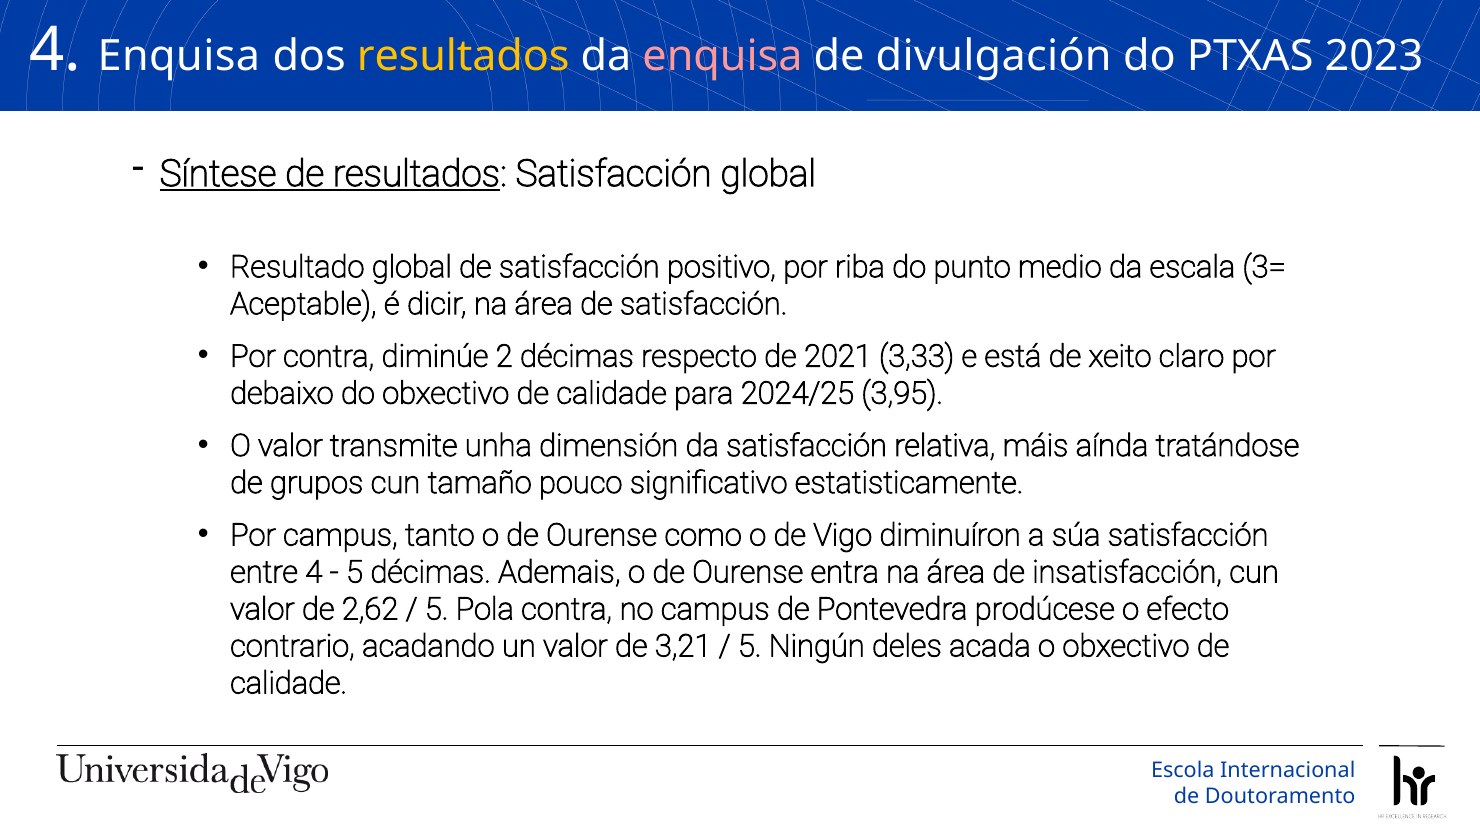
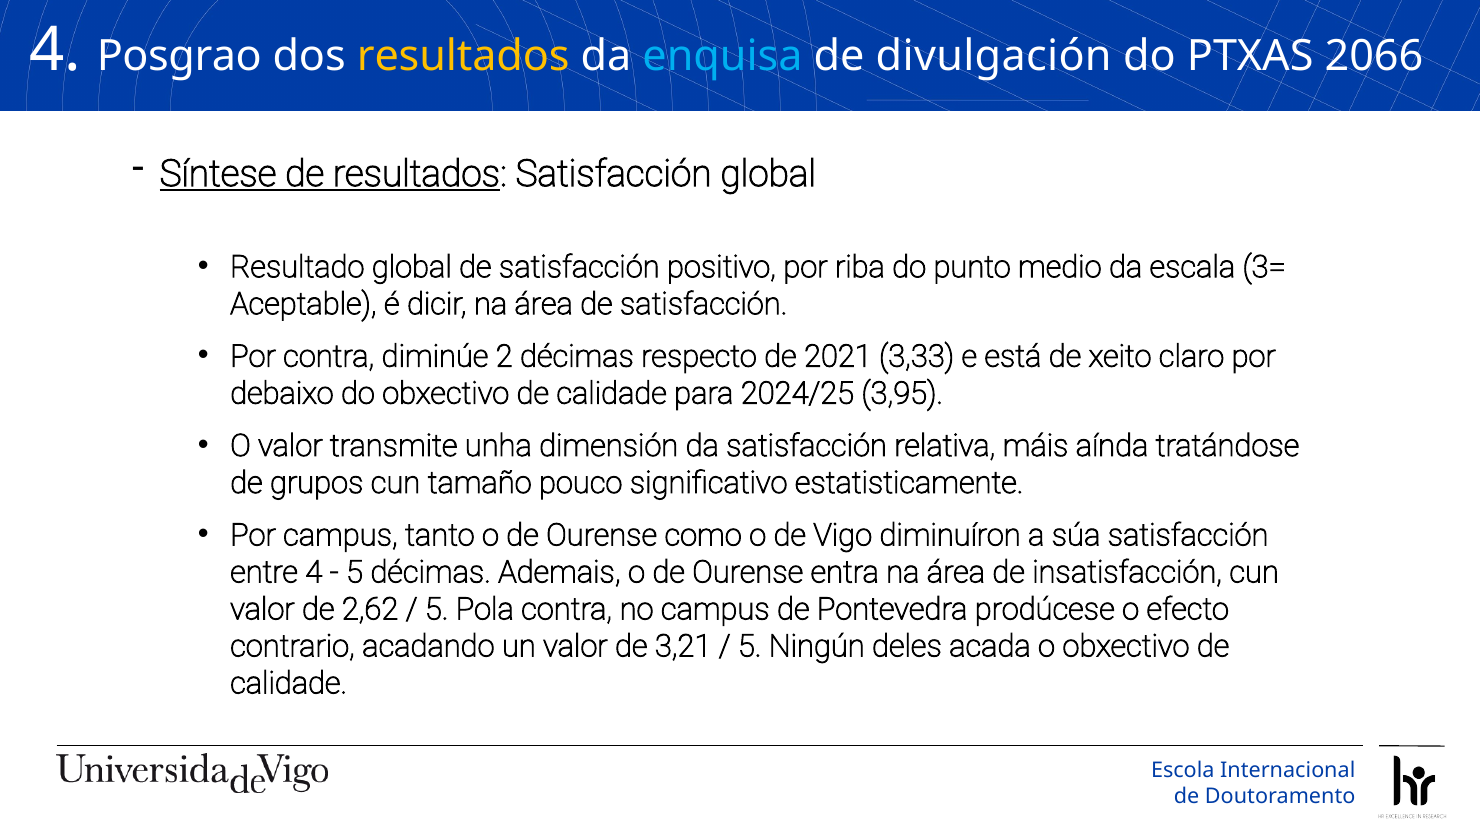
4 Enquisa: Enquisa -> Posgrao (179, 56)
enquisa colour: pink -> light blue (723, 56)
2023: 2023 -> 2066 (1374, 56)
